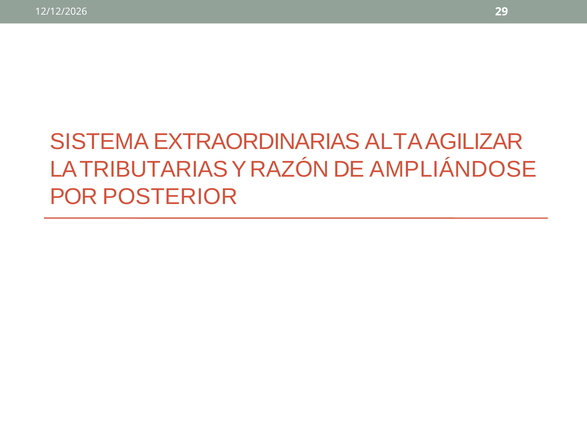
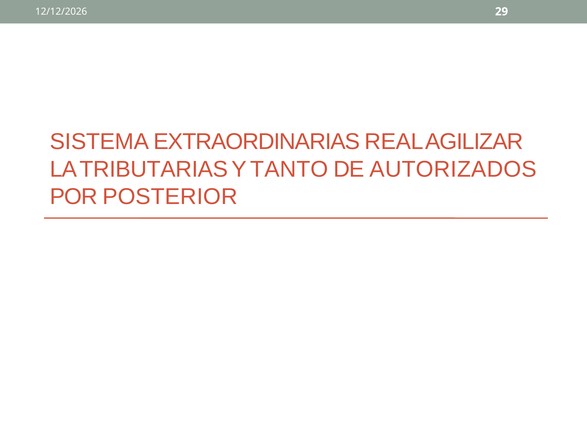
ALTA: ALTA -> REAL (394, 142)
RAZÓN: RAZÓN -> TANTO (289, 169)
AMPLIÁNDOSE: AMPLIÁNDOSE -> AUTORIZADOS (453, 169)
